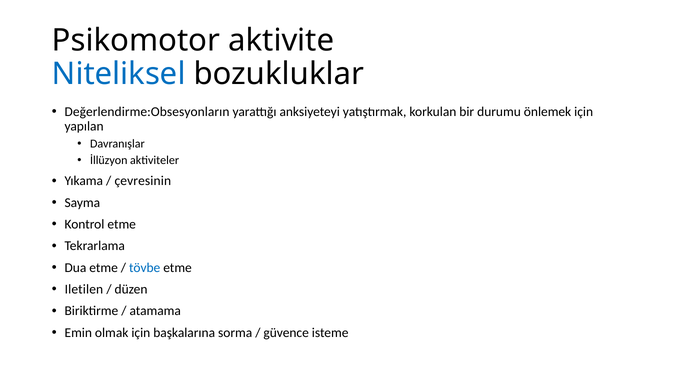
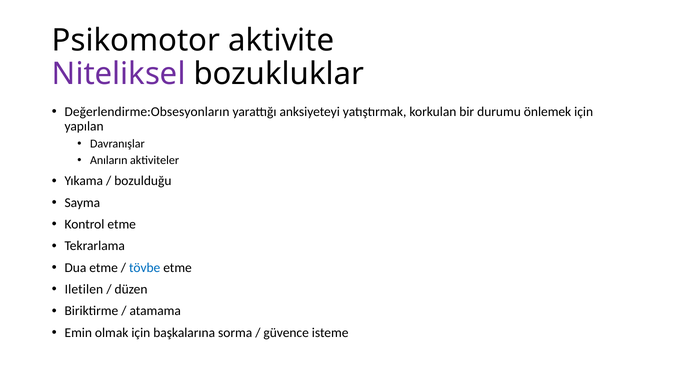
Niteliksel colour: blue -> purple (119, 74)
İllüzyon: İllüzyon -> Anıların (109, 160)
çevresinin: çevresinin -> bozulduğu (143, 181)
